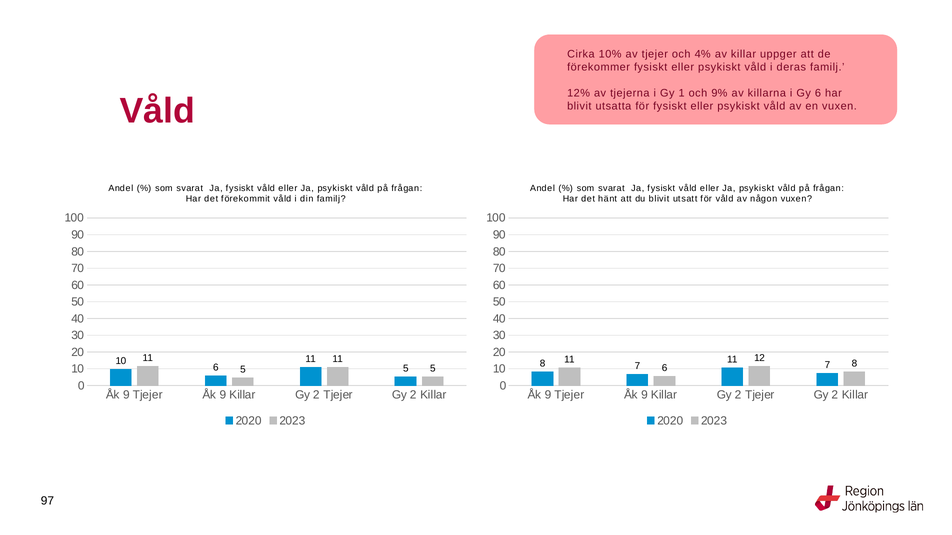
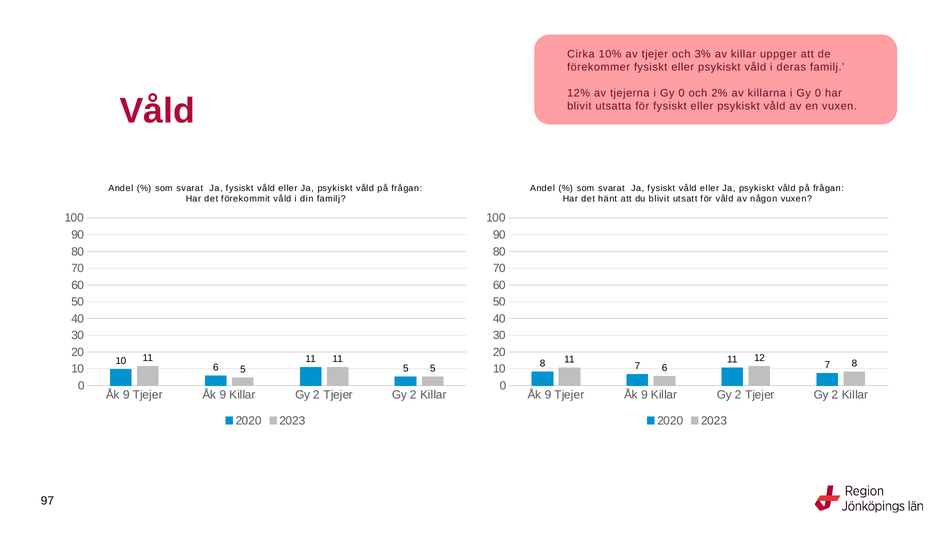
4%: 4% -> 3% (703, 54)
tjejerna i Gy 1: 1 -> 0 (682, 93)
9%: 9% -> 2% (719, 93)
killarna i Gy 6: 6 -> 0 (818, 93)
